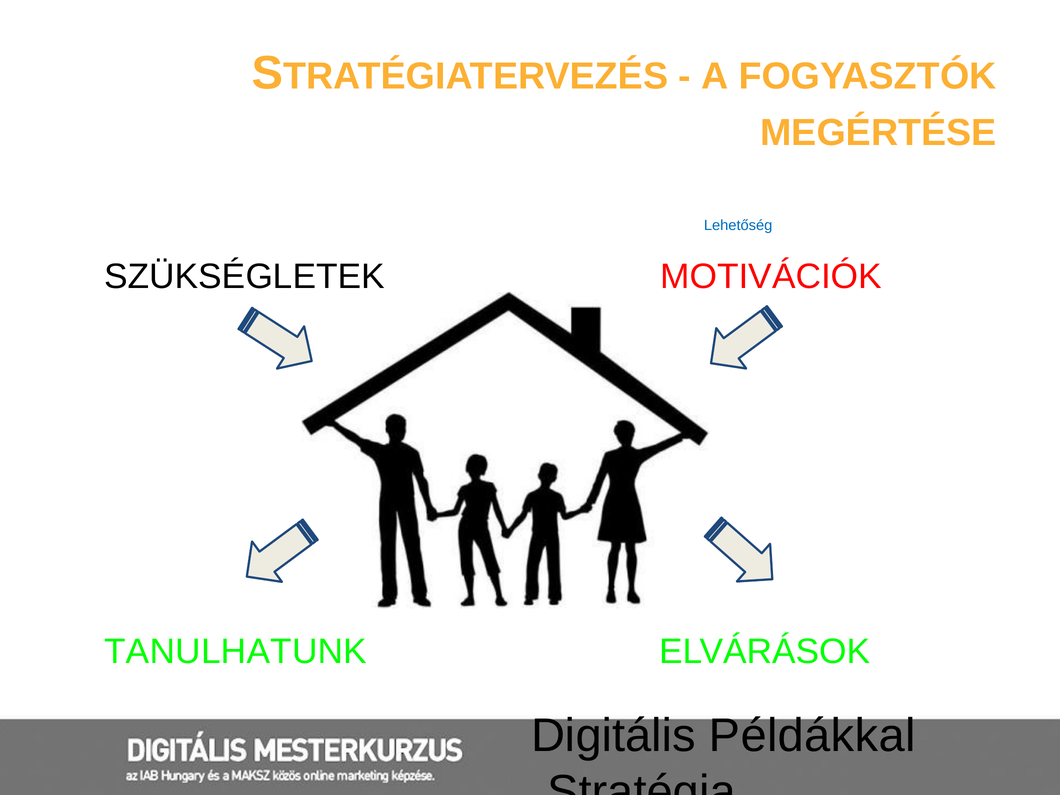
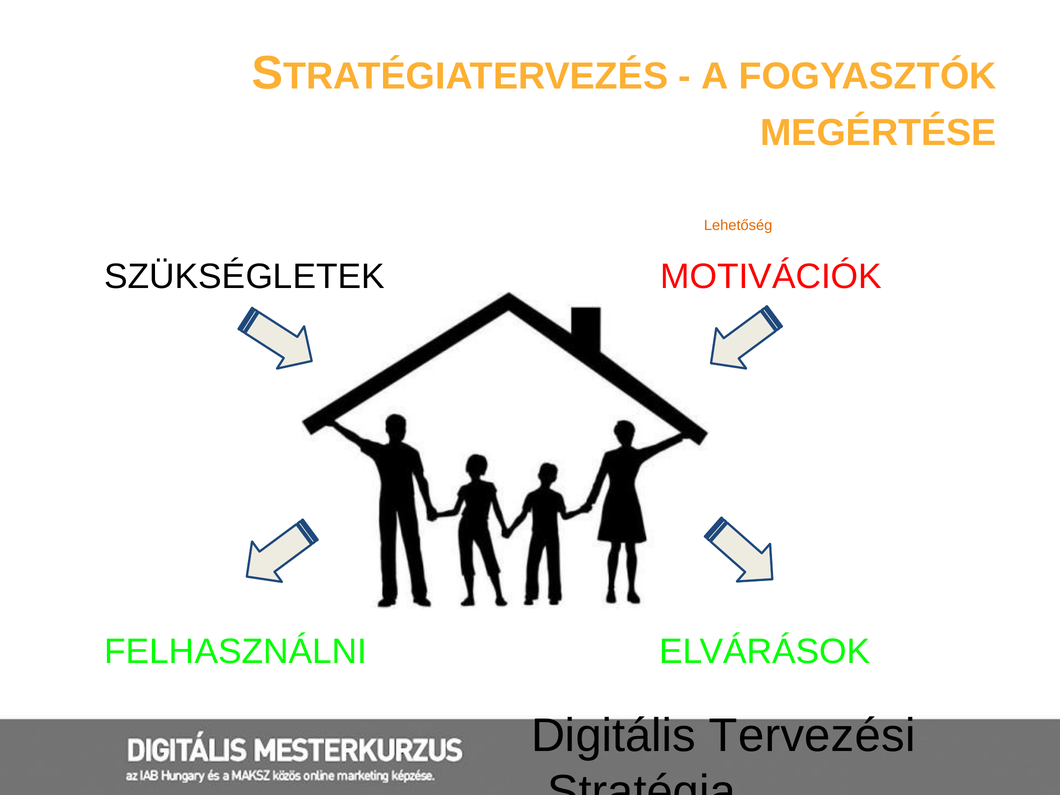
Lehetőség colour: blue -> orange (738, 226)
TANULHATUNK: TANULHATUNK -> FELHASZNÁLNI (236, 652)
Példákkal: Példákkal -> Tervezési (812, 736)
